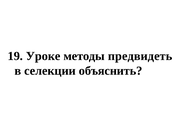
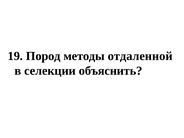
Уроке: Уроке -> Пород (43, 56)
предвидеть: предвидеть -> отдаленной (140, 56)
